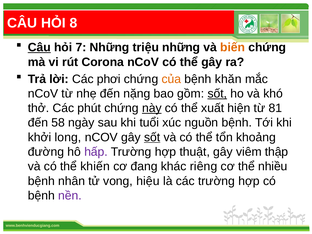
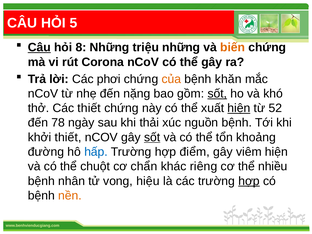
8: 8 -> 5 (73, 23)
7: 7 -> 8 (81, 47)
Các phút: phút -> thiết (89, 108)
này underline: present -> none (152, 108)
hiện underline: none -> present (239, 108)
81: 81 -> 52 (275, 108)
58: 58 -> 78 (58, 123)
tuổi: tuổi -> thải (149, 123)
khởi long: long -> thiết (68, 137)
hấp colour: purple -> blue (96, 152)
thuật: thuật -> điểm (195, 152)
viêm thập: thập -> hiện (276, 152)
khiến: khiến -> chuột (95, 166)
đang: đang -> chẩn (144, 166)
hợp underline: none -> present (249, 181)
nền colour: purple -> orange (70, 196)
